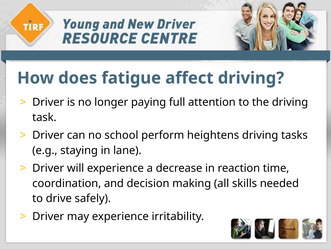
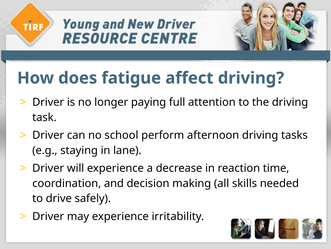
heightens: heightens -> afternoon (213, 135)
